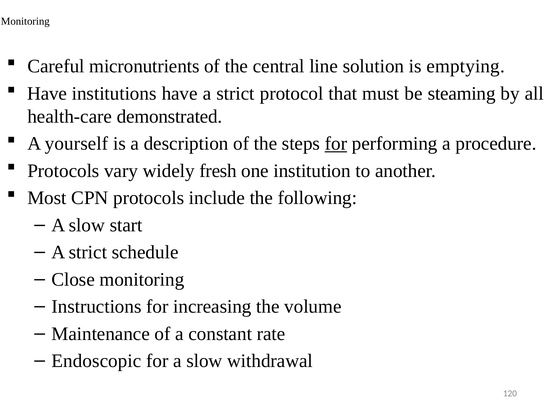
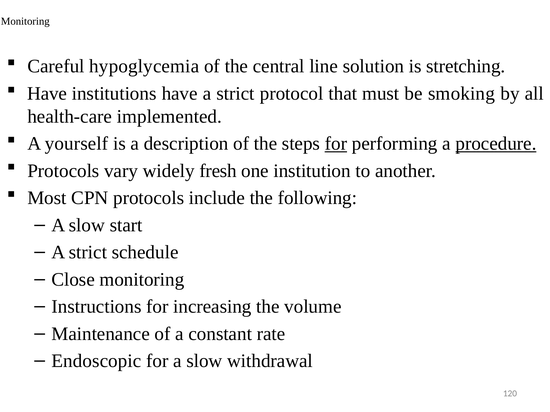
micronutrients: micronutrients -> hypoglycemia (144, 66)
emptying: emptying -> stretching (466, 66)
steaming: steaming -> smoking (461, 94)
demonstrated: demonstrated -> implemented (169, 117)
procedure underline: none -> present (496, 144)
